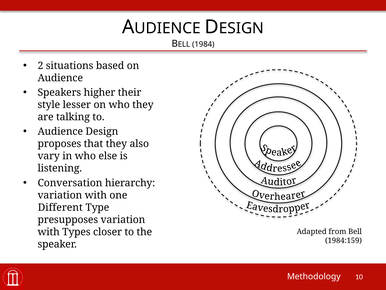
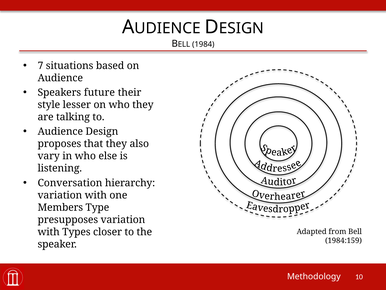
2: 2 -> 7 (40, 66)
higher: higher -> future (99, 92)
Different: Different -> Members (60, 207)
